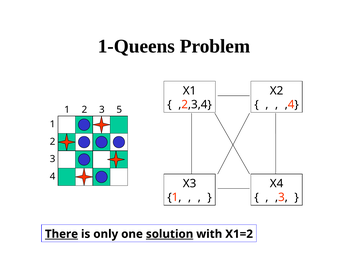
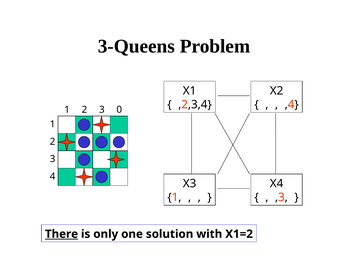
1-Queens: 1-Queens -> 3-Queens (136, 46)
5: 5 -> 0 (119, 110)
solution underline: present -> none (170, 234)
